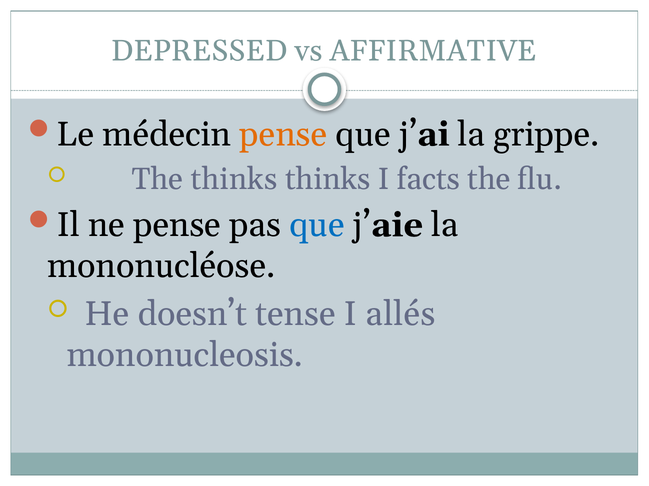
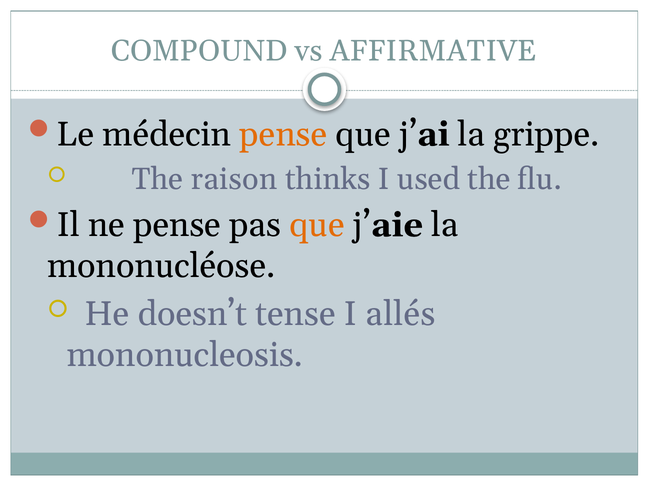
DEPRESSED: DEPRESSED -> COMPOUND (199, 51)
The thinks: thinks -> raison (234, 179)
facts: facts -> used (429, 179)
que colour: blue -> orange (317, 225)
